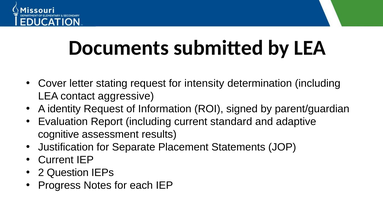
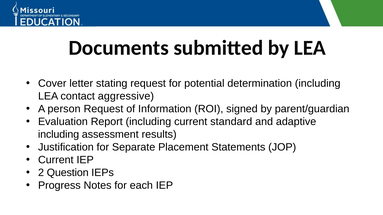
intensity: intensity -> potential (204, 84)
identity: identity -> person (64, 109)
cognitive: cognitive -> including (59, 135)
